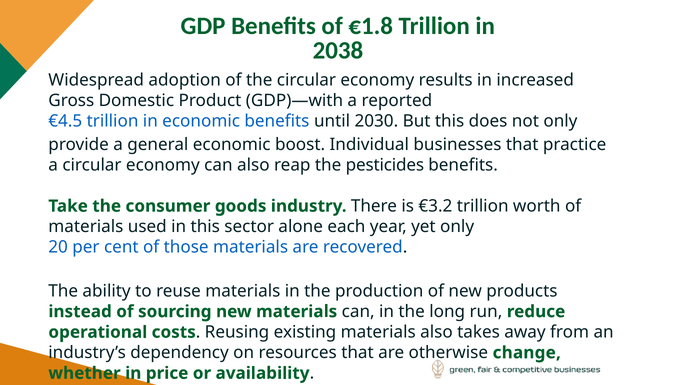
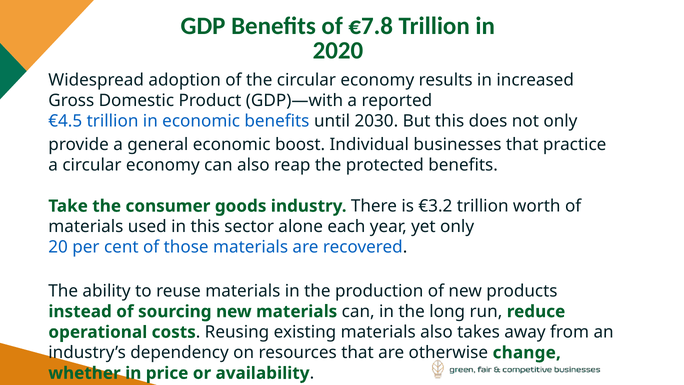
€1.8: €1.8 -> €7.8 (371, 26)
2038: 2038 -> 2020 (338, 50)
pesticides: pesticides -> protected (385, 165)
